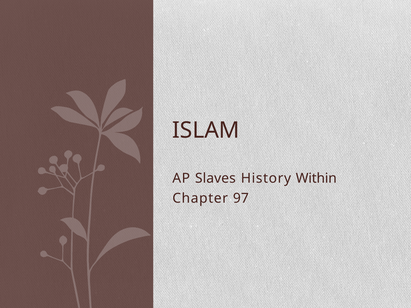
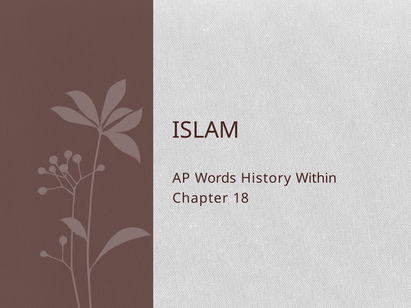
Slaves: Slaves -> Words (216, 179)
97: 97 -> 18 (241, 198)
